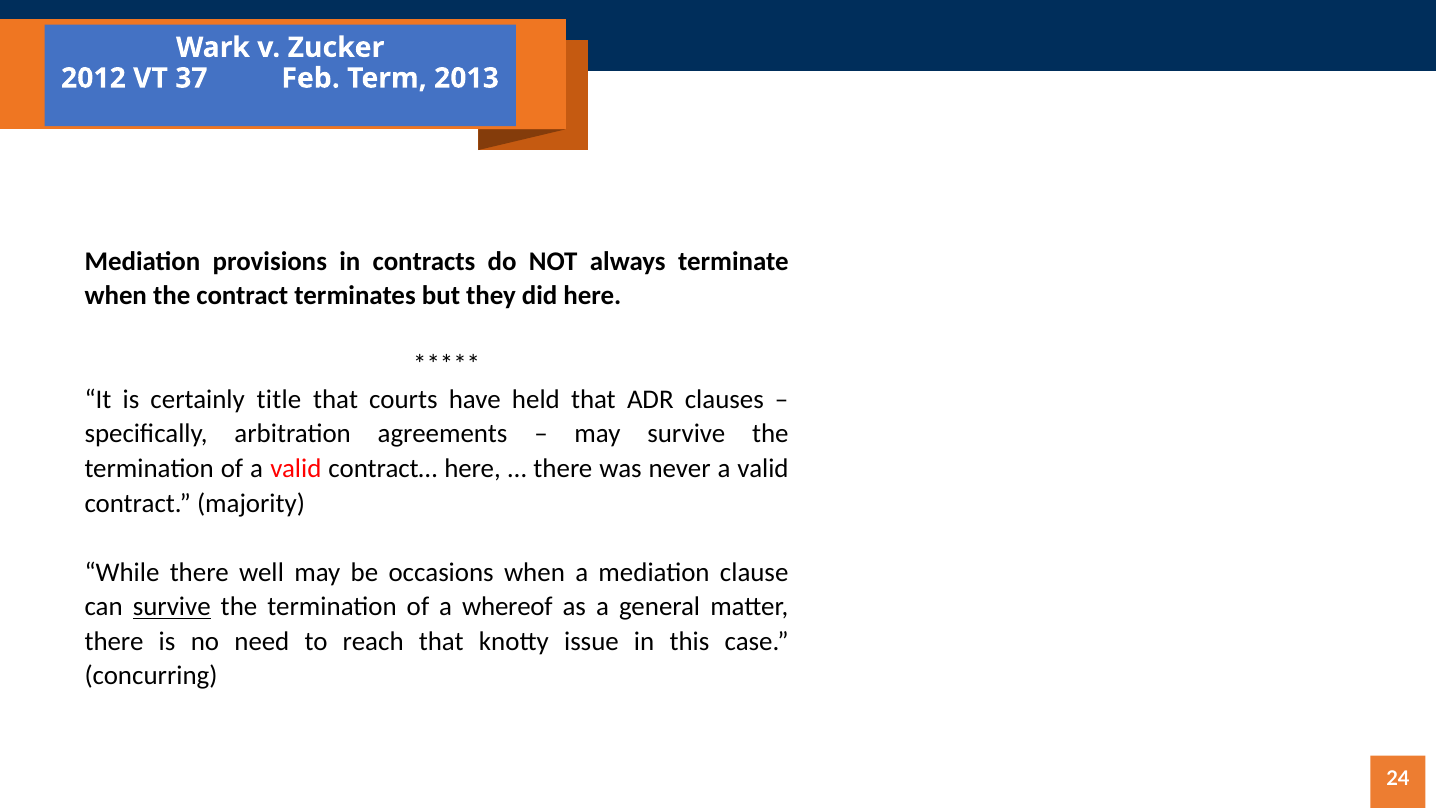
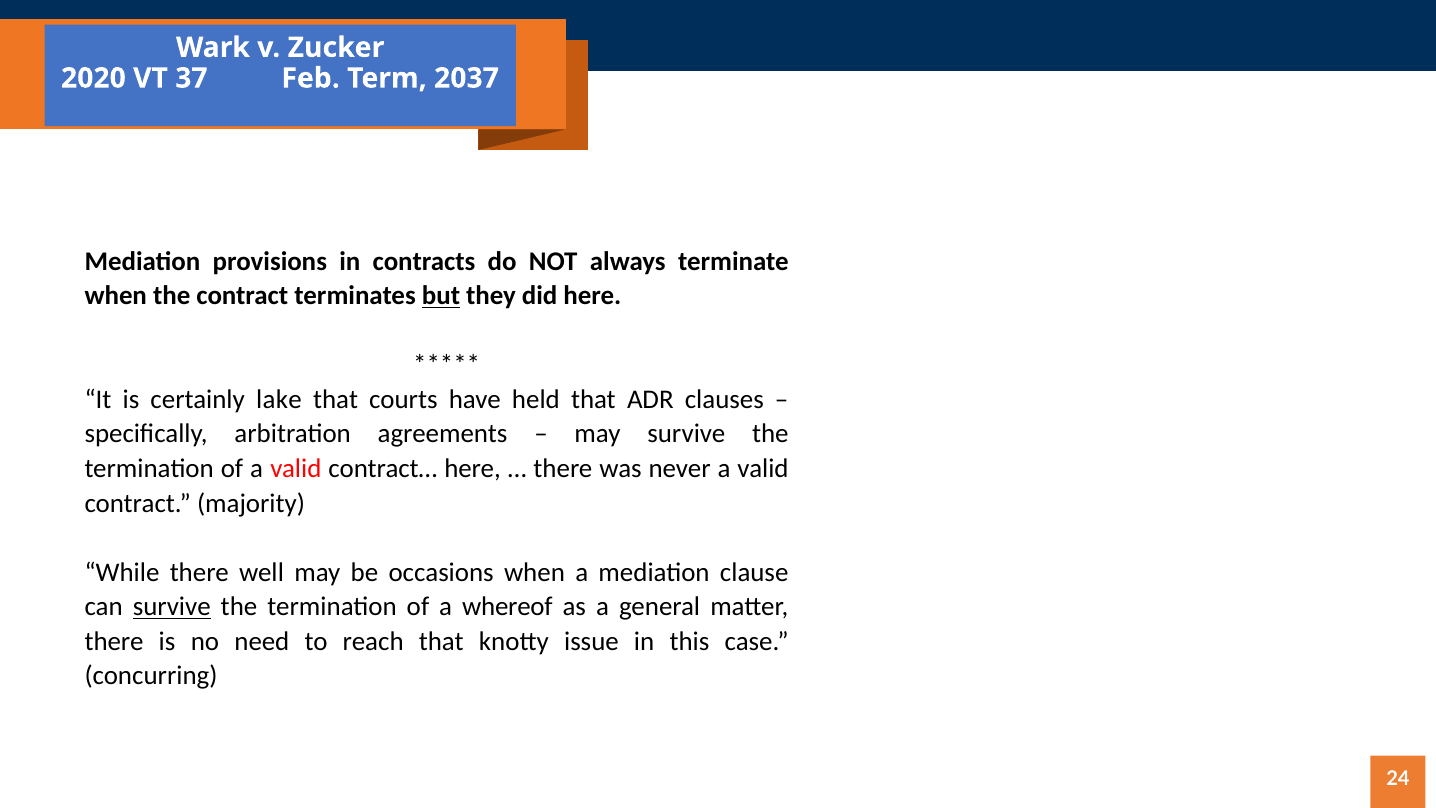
2012: 2012 -> 2020 (93, 78)
2013: 2013 -> 2037 (467, 78)
but underline: none -> present (441, 296)
title: title -> lake (279, 399)
